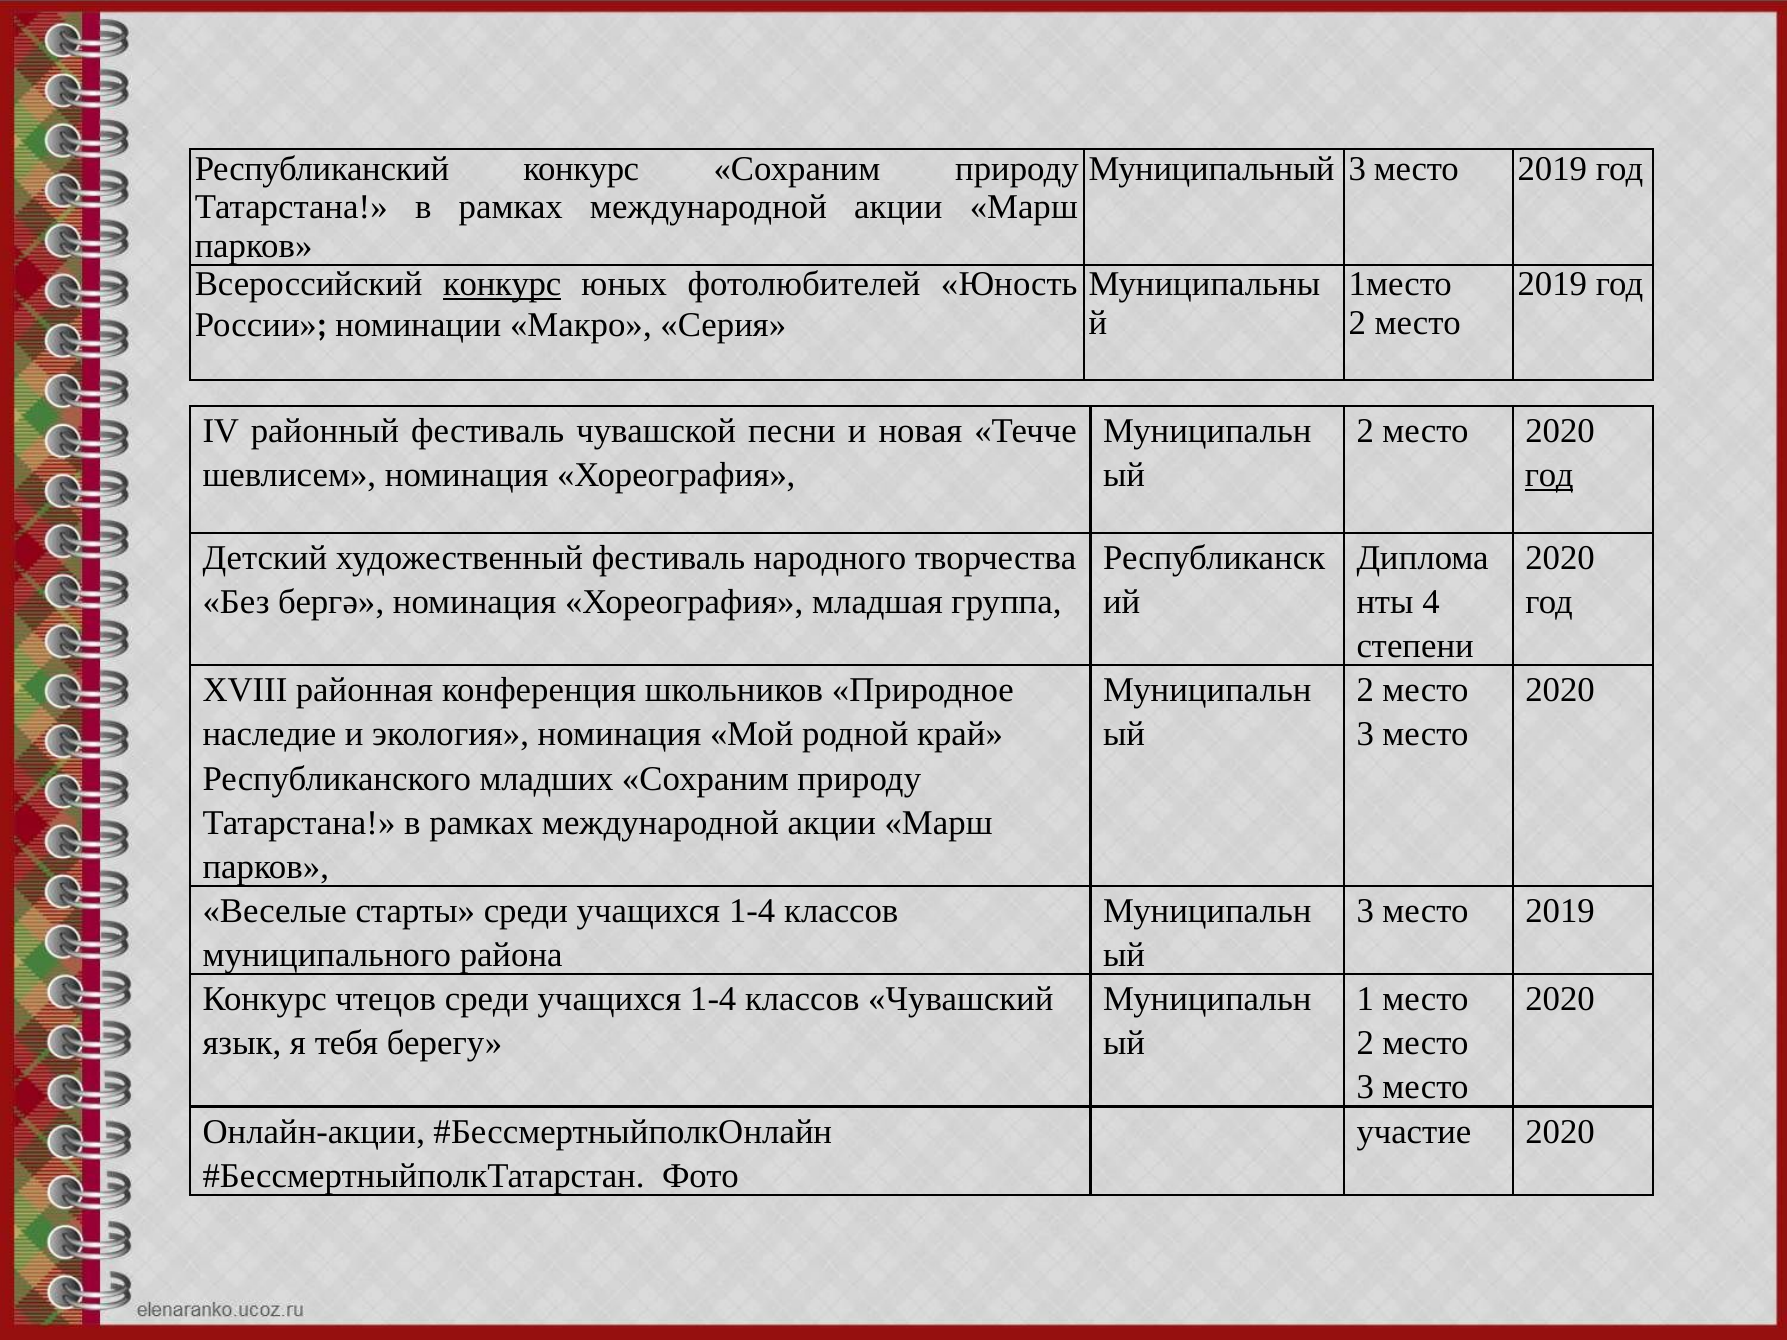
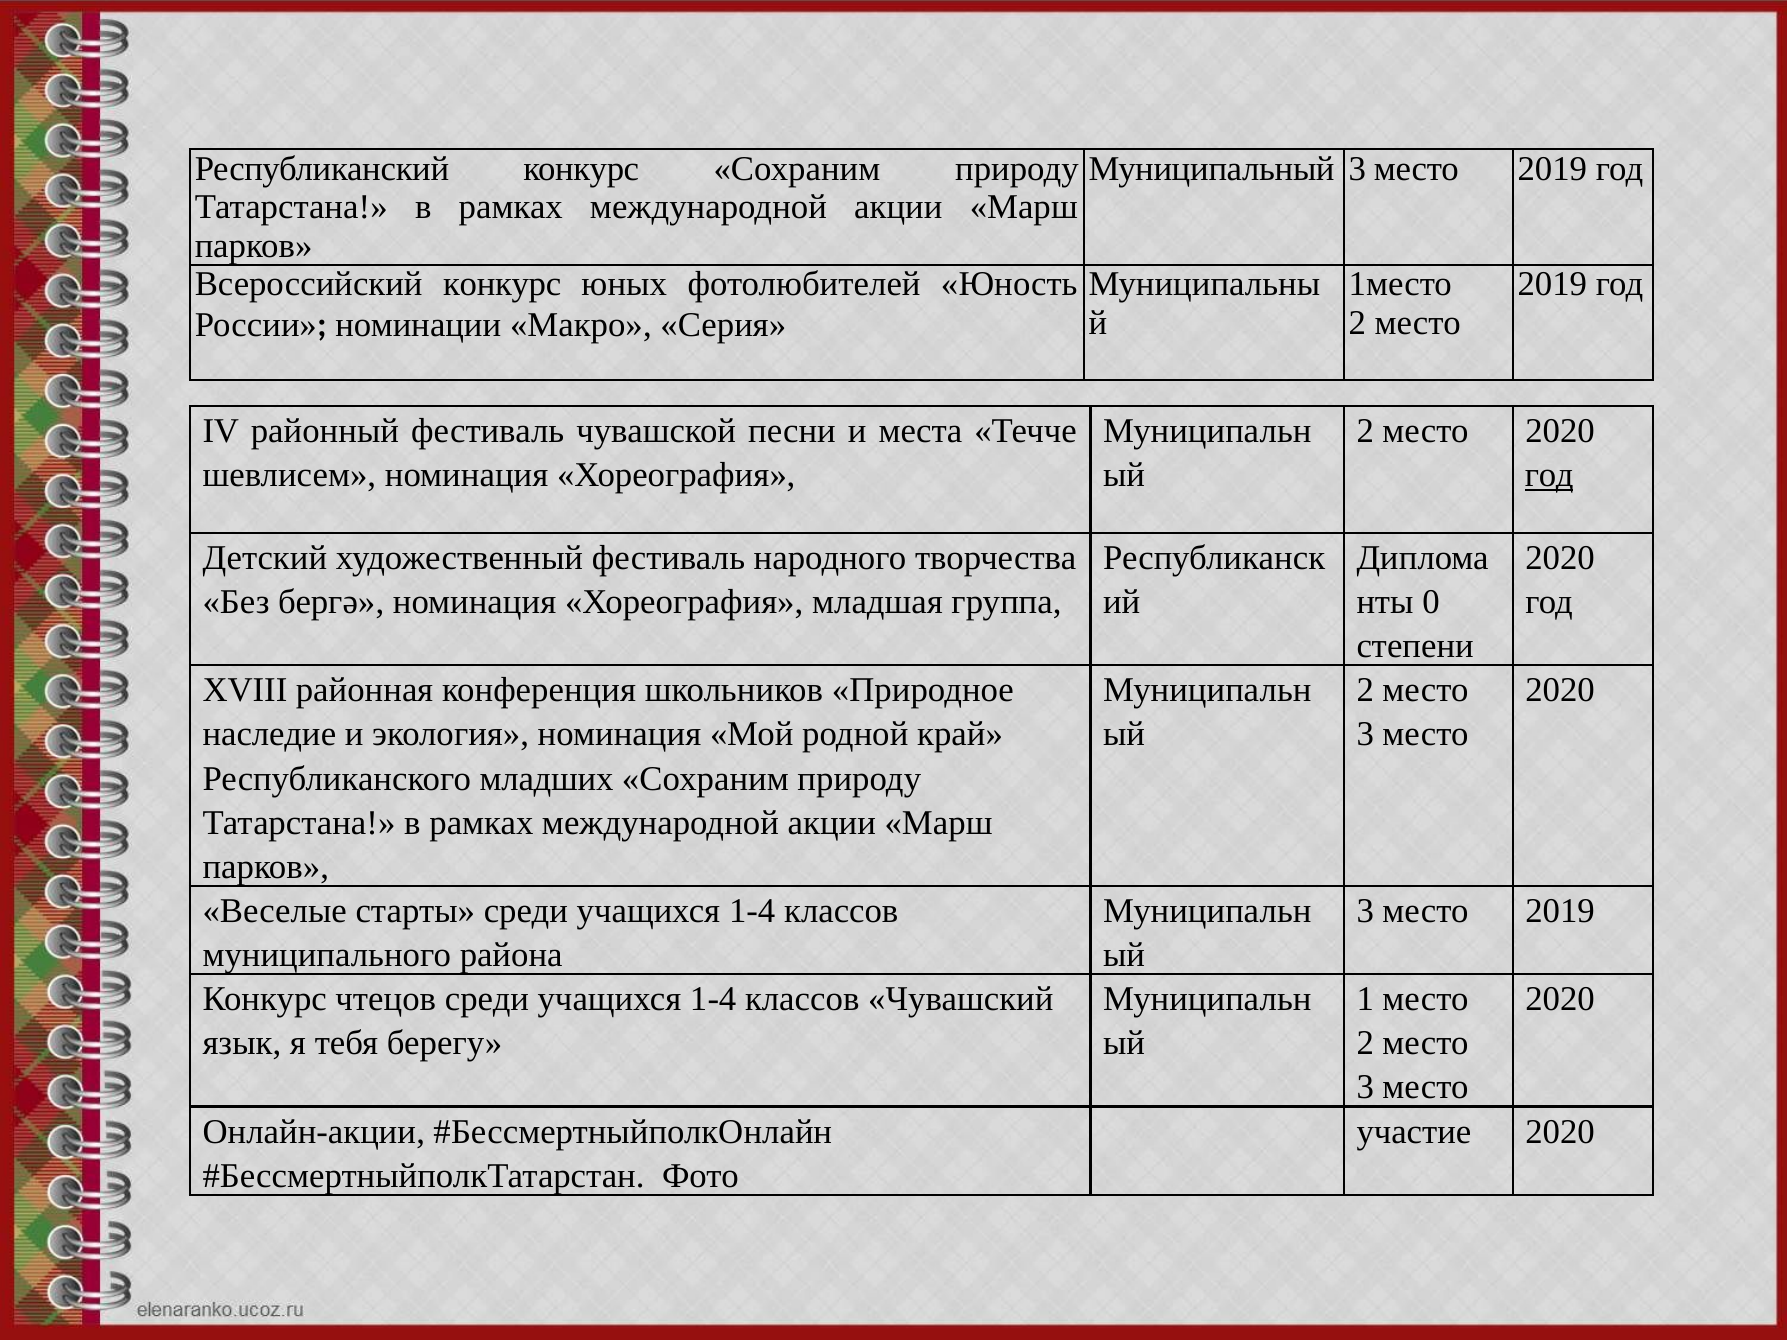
конкурс underline: present -> none (502, 284)
новая: новая -> места (920, 431)
4: 4 -> 0 (1431, 602)
